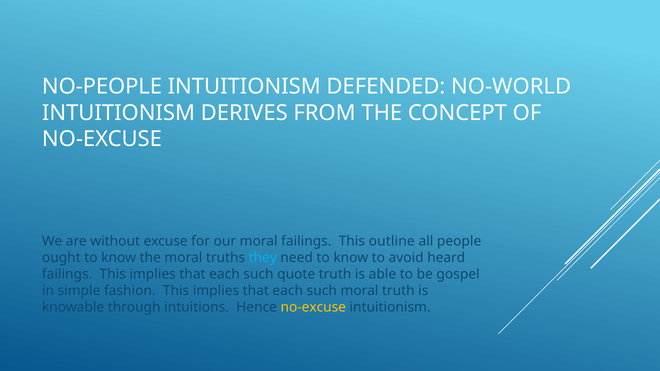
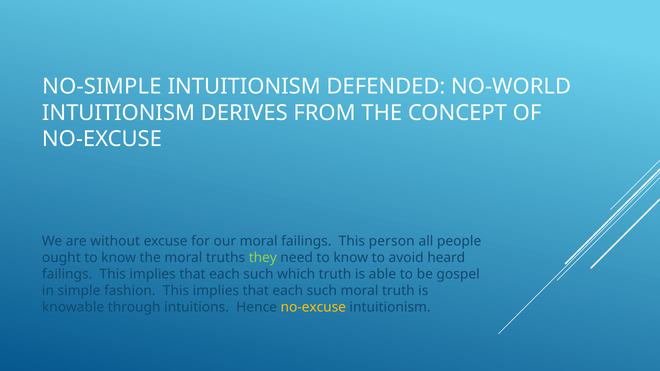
NO-PEOPLE: NO-PEOPLE -> NO-SIMPLE (102, 86)
outline: outline -> person (392, 242)
they colour: light blue -> light green (263, 258)
quote: quote -> which (296, 275)
